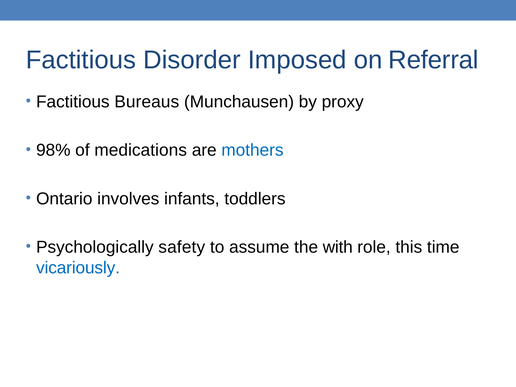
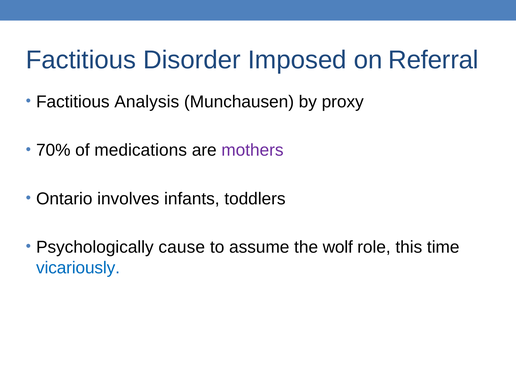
Bureaus: Bureaus -> Analysis (147, 102)
98%: 98% -> 70% (53, 150)
mothers colour: blue -> purple (252, 150)
safety: safety -> cause (182, 247)
with: with -> wolf (338, 247)
